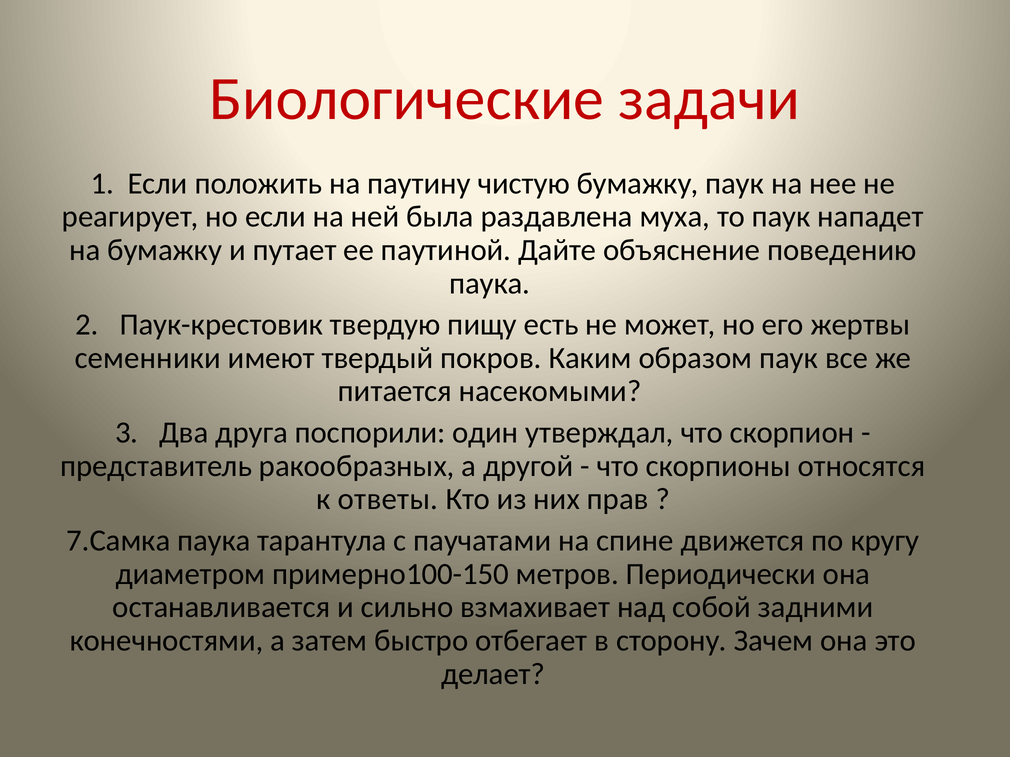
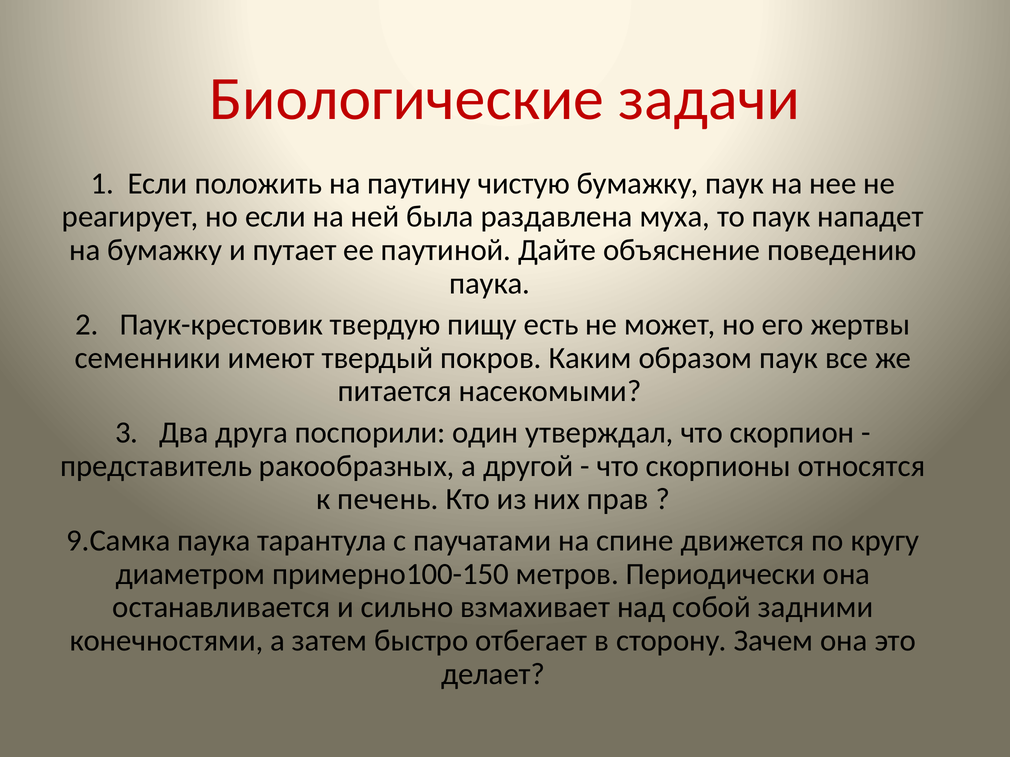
ответы: ответы -> печень (388, 500)
7.Самка: 7.Самка -> 9.Самка (118, 541)
